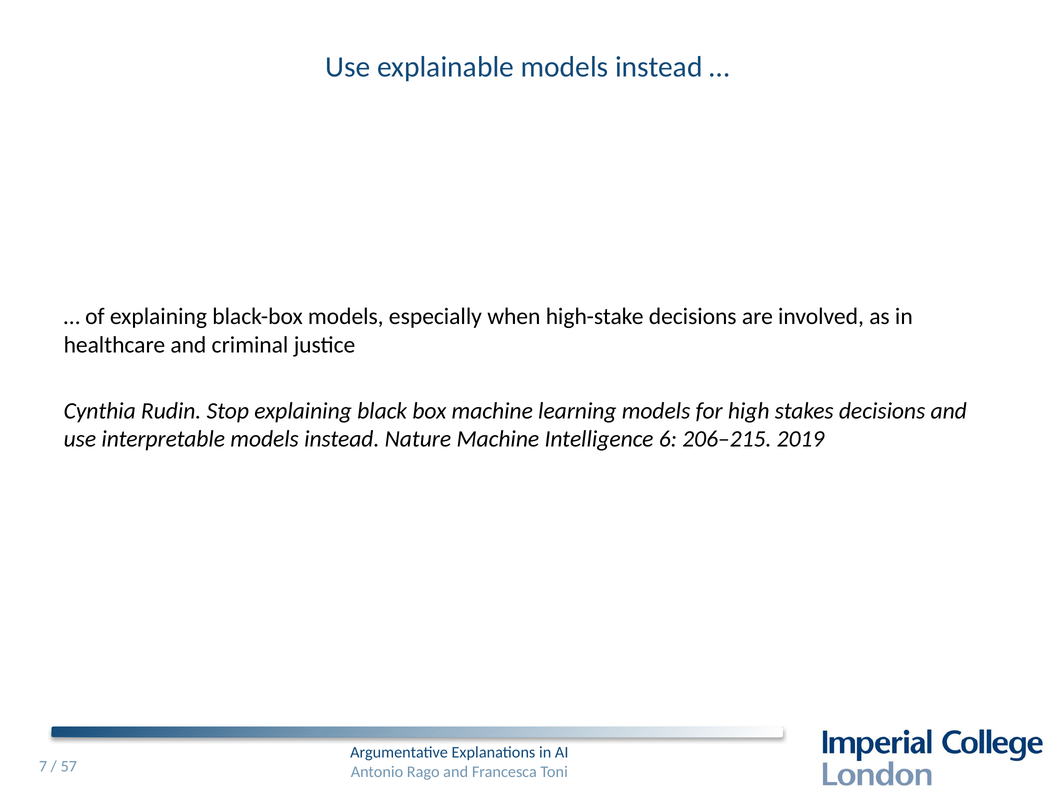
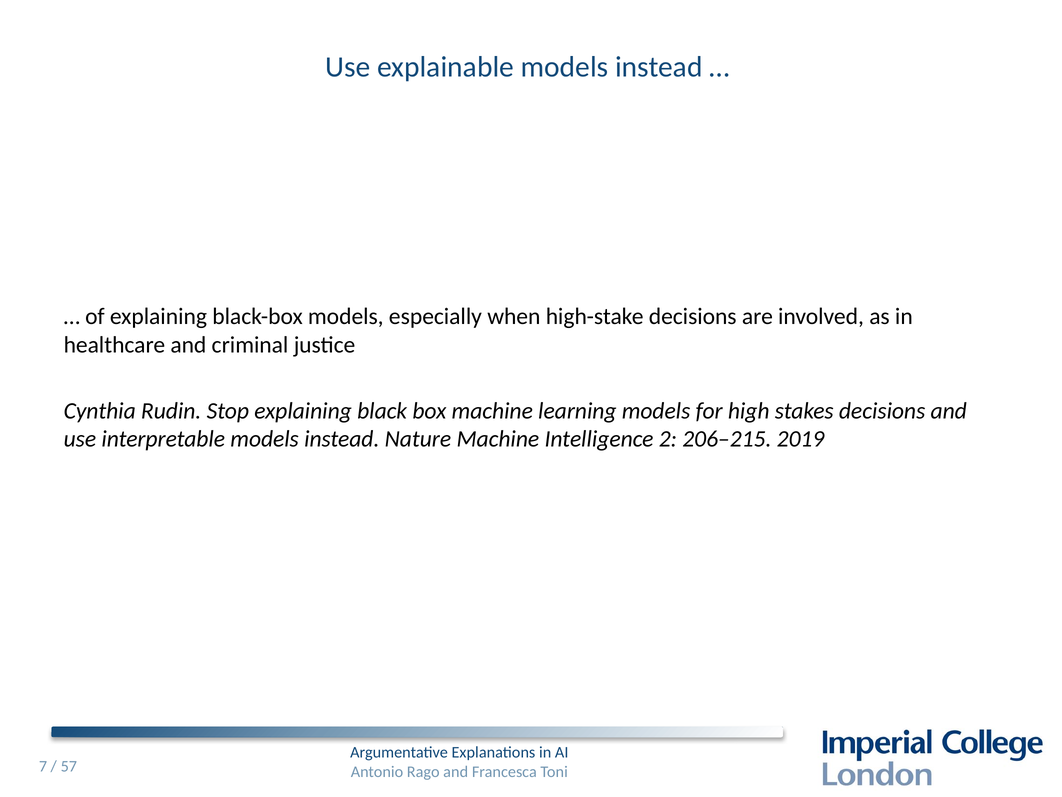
6: 6 -> 2 (668, 439)
